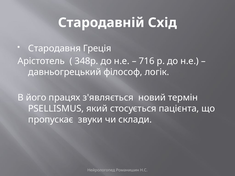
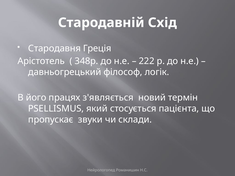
716: 716 -> 222 (147, 61)
